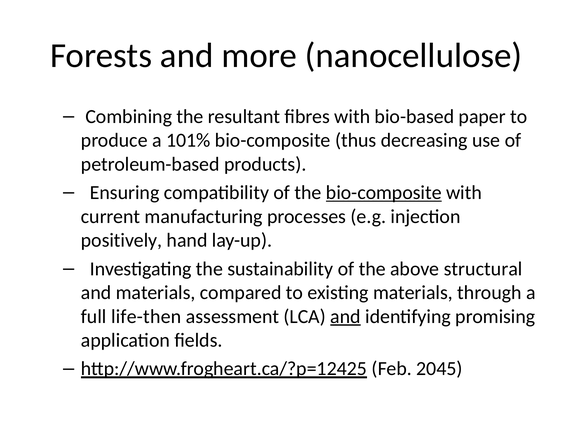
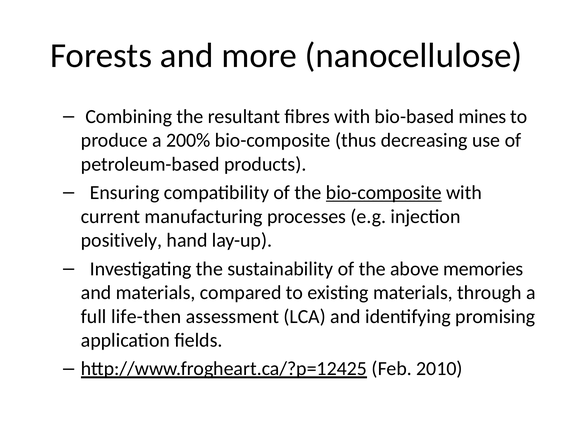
paper: paper -> mines (482, 116)
101%: 101% -> 200% (188, 140)
structural: structural -> memories (483, 269)
and underline: present -> none (345, 316)
2045: 2045 -> 2010 (439, 369)
